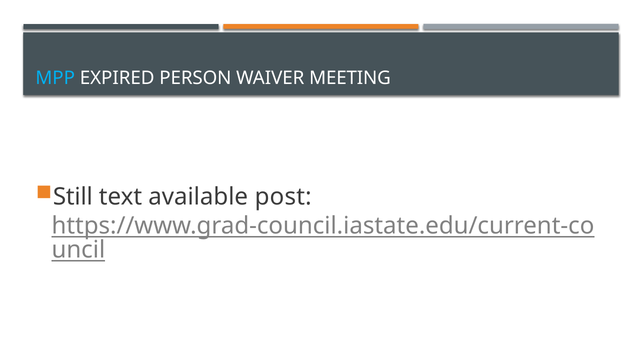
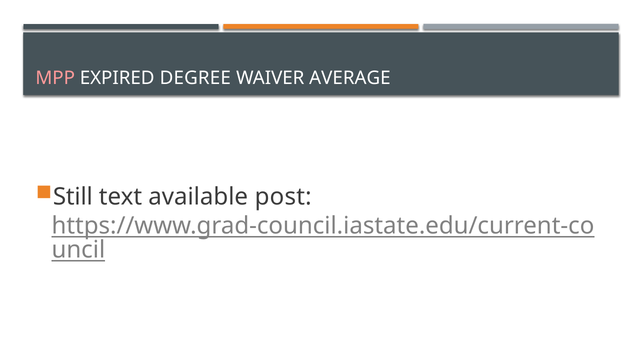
MPP colour: light blue -> pink (55, 78)
PERSON: PERSON -> DEGREE (195, 78)
MEETING: MEETING -> AVERAGE (350, 78)
